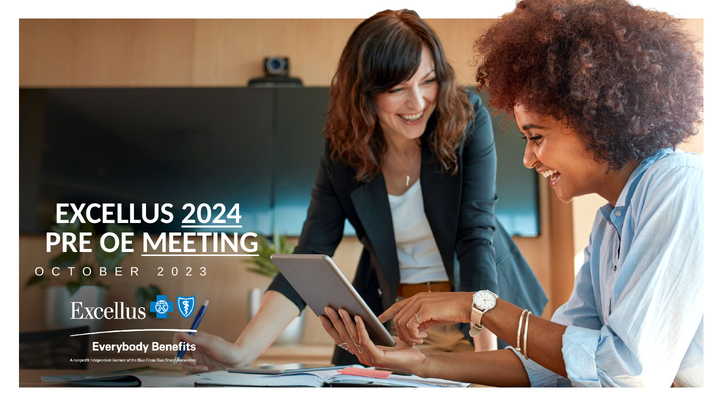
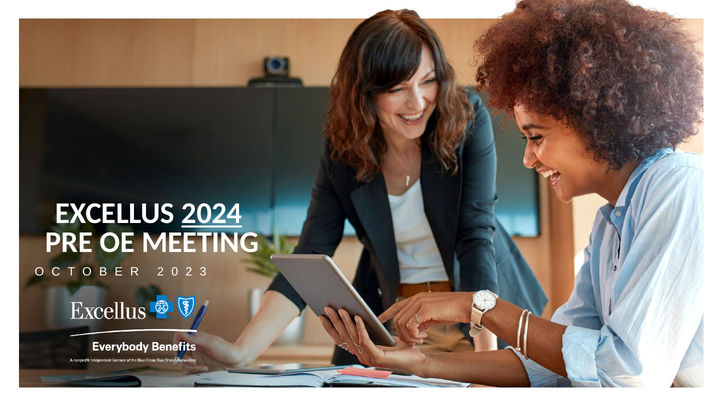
MEETING underline: present -> none (200, 242)
